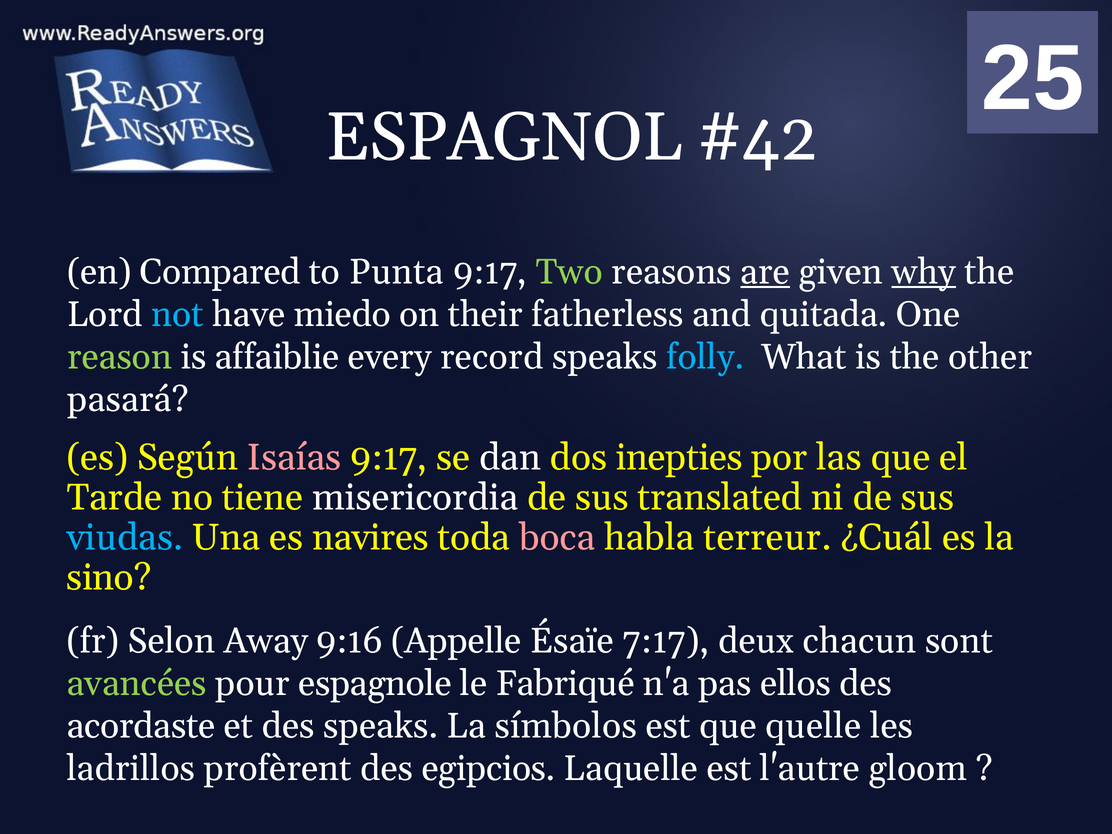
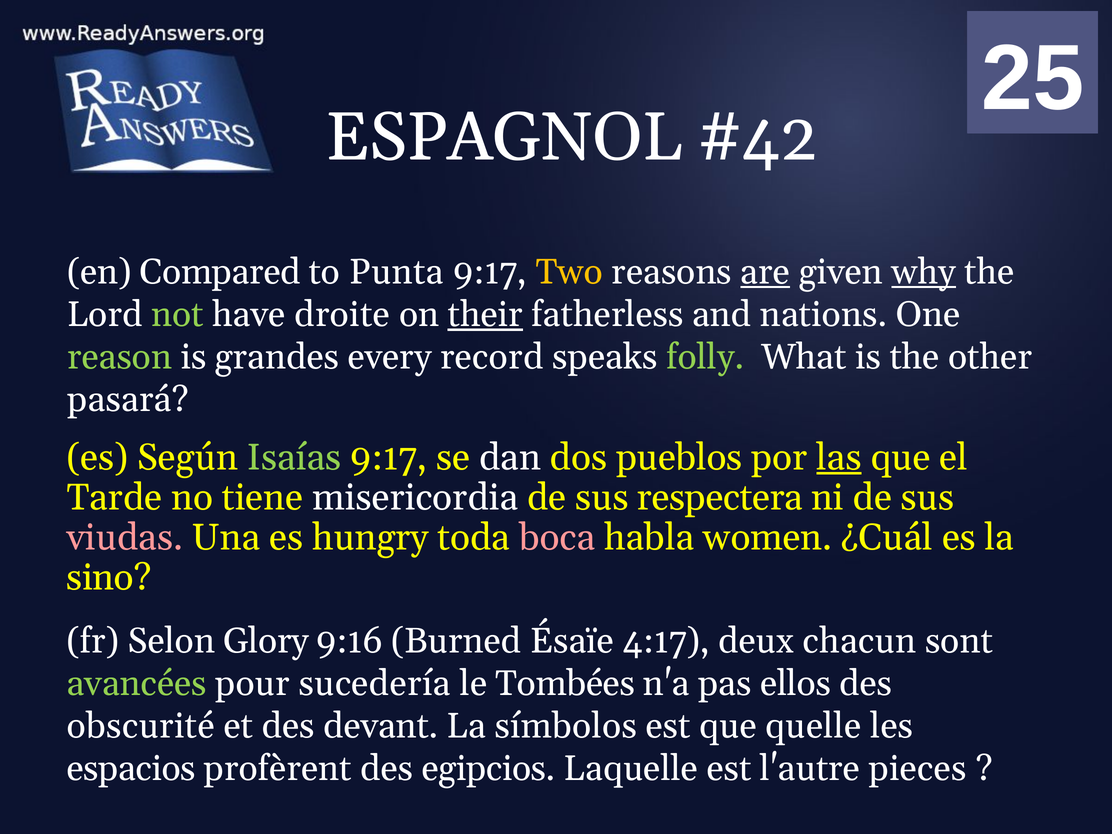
Two colour: light green -> yellow (569, 272)
not colour: light blue -> light green (177, 314)
miedo: miedo -> droite (342, 314)
their underline: none -> present (485, 314)
quitada: quitada -> nations (824, 314)
affaiblie: affaiblie -> grandes (277, 357)
folly colour: light blue -> light green (705, 357)
Isaías colour: pink -> light green (294, 457)
inepties: inepties -> pueblos (679, 457)
las underline: none -> present (839, 457)
translated: translated -> respectera (720, 497)
viudas colour: light blue -> pink (125, 537)
navires: navires -> hungry (370, 537)
terreur: terreur -> women (768, 537)
Away: Away -> Glory (266, 641)
Appelle: Appelle -> Burned (456, 641)
7:17: 7:17 -> 4:17 (666, 641)
espagnole: espagnole -> sucedería (375, 683)
Fabriqué: Fabriqué -> Tombées (565, 683)
acordaste: acordaste -> obscurité (141, 726)
des speaks: speaks -> devant (381, 726)
ladrillos: ladrillos -> espacios (131, 769)
gloom: gloom -> pieces (918, 769)
